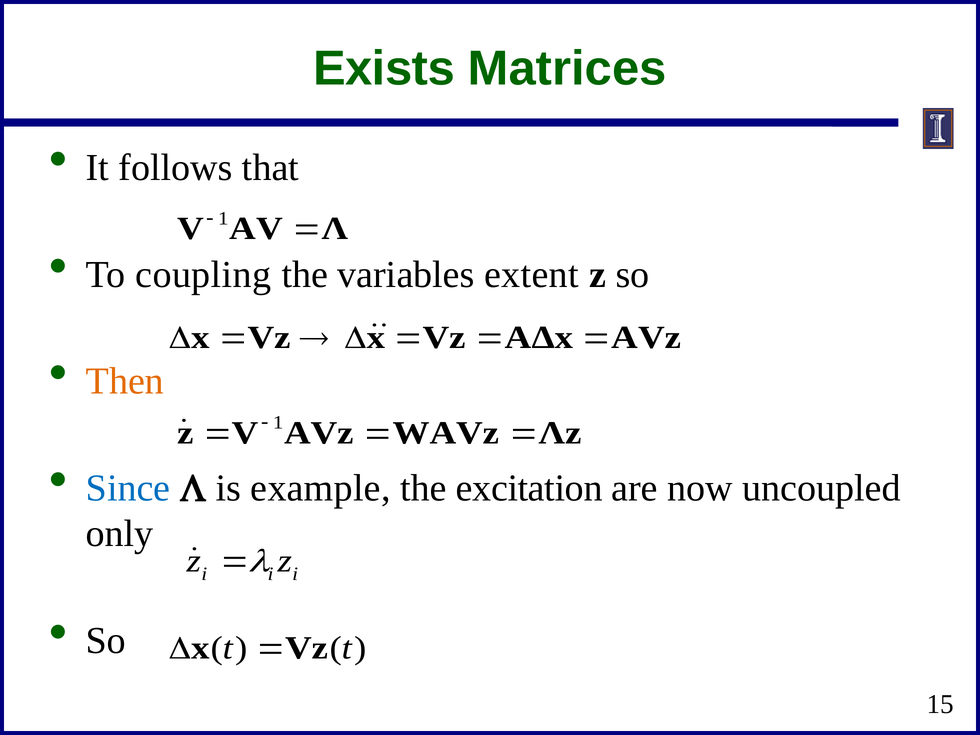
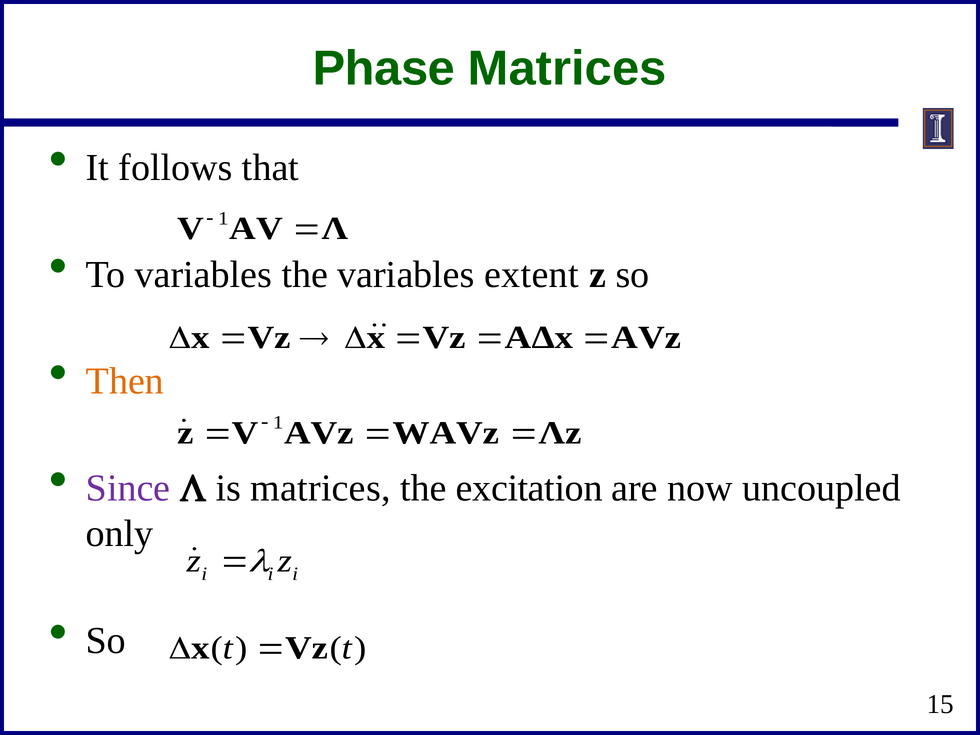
Exists: Exists -> Phase (384, 69)
To coupling: coupling -> variables (203, 274)
Since colour: blue -> purple (128, 488)
is example: example -> matrices (321, 488)
